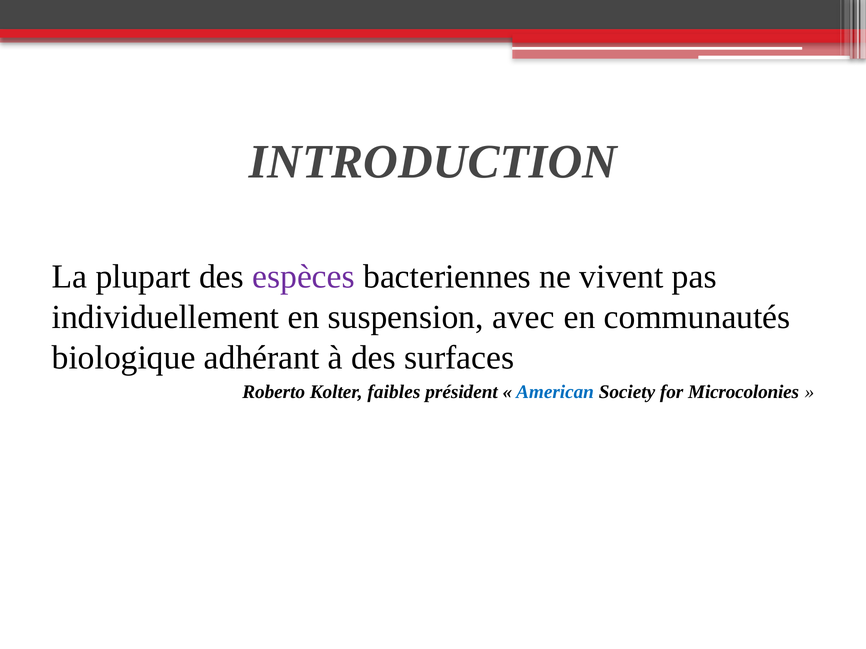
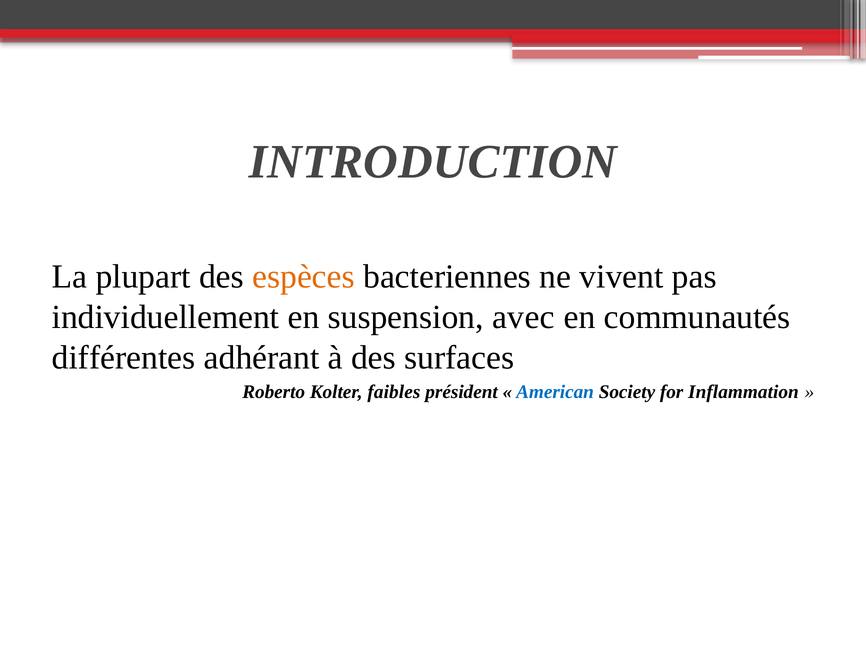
espèces colour: purple -> orange (304, 277)
biologique: biologique -> différentes (124, 358)
Microcolonies: Microcolonies -> Inflammation (743, 392)
